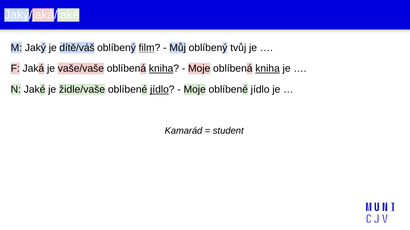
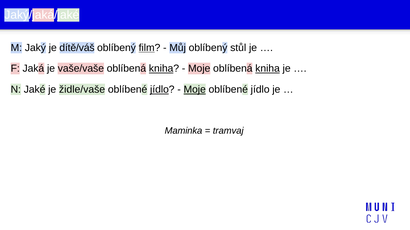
tvůj: tvůj -> stůl (238, 48)
Moje underline: none -> present (195, 90)
Kamarád: Kamarád -> Maminka (184, 131)
student: student -> tramvaj (228, 131)
